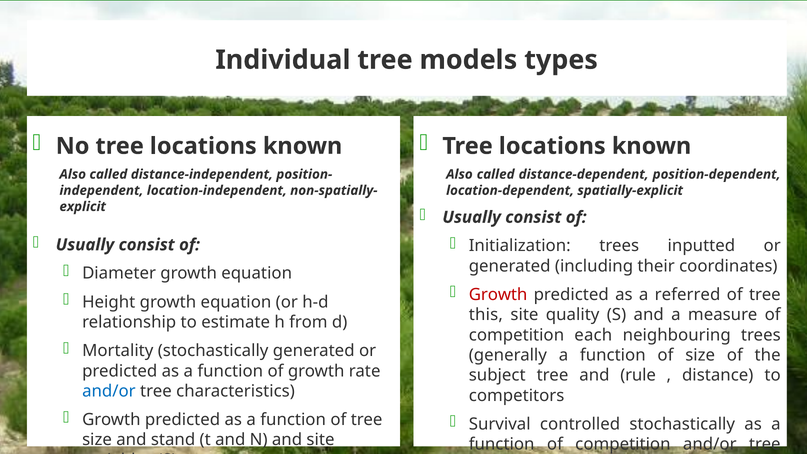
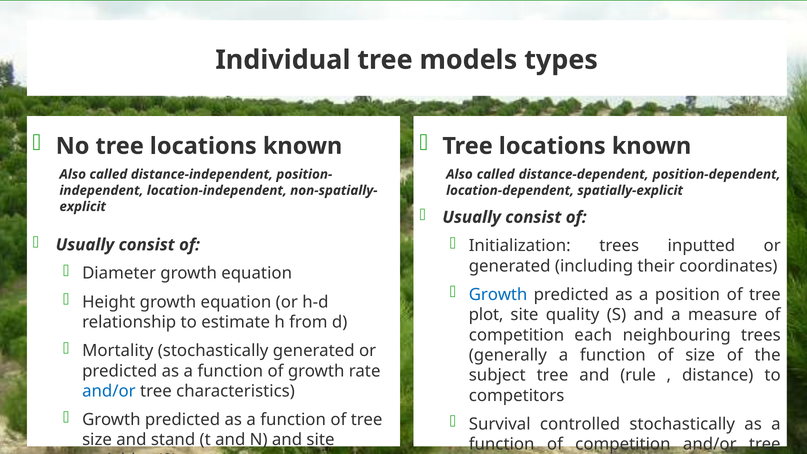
Growth colour: red -> blue (498, 295)
referred: referred -> position (687, 295)
this: this -> plot (486, 315)
